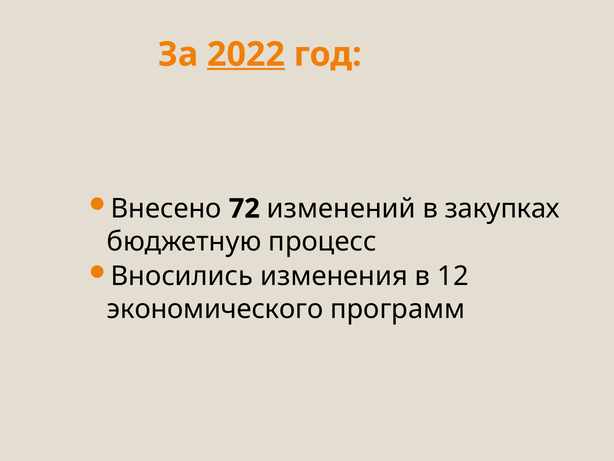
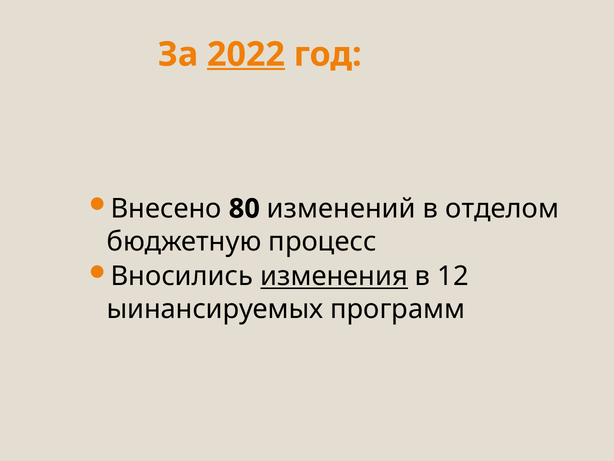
72: 72 -> 80 (244, 208)
закупках: закупках -> отделом (502, 208)
изменения underline: none -> present (334, 276)
экономического: экономического -> ыинансируемых (215, 309)
